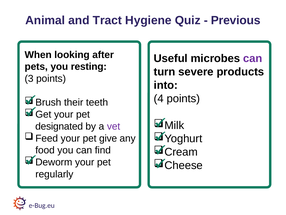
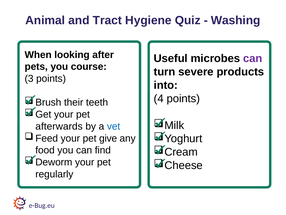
Previous: Previous -> Washing (236, 20)
resting: resting -> course (89, 67)
designated: designated -> afterwards (59, 126)
vet colour: purple -> blue (114, 126)
